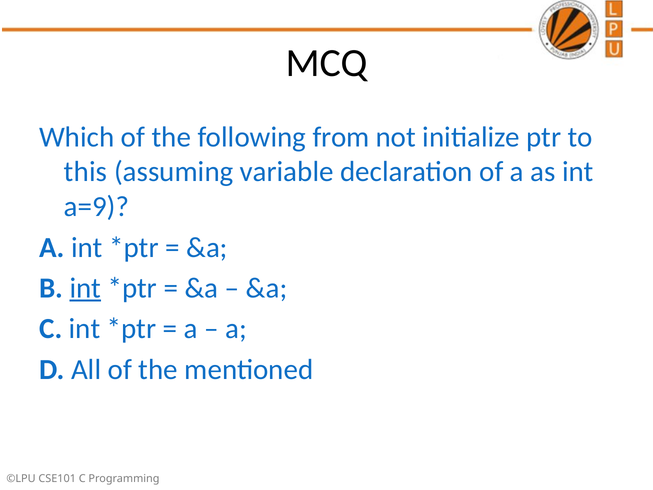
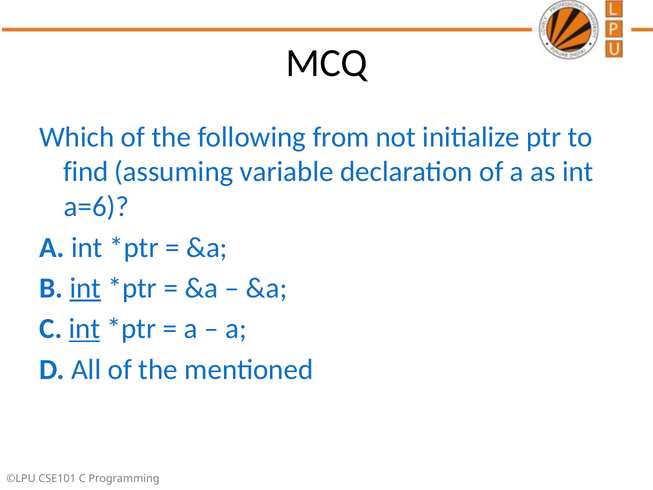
this: this -> find (86, 172)
a=9: a=9 -> a=6 (96, 207)
int underline: none -> present (84, 329)
